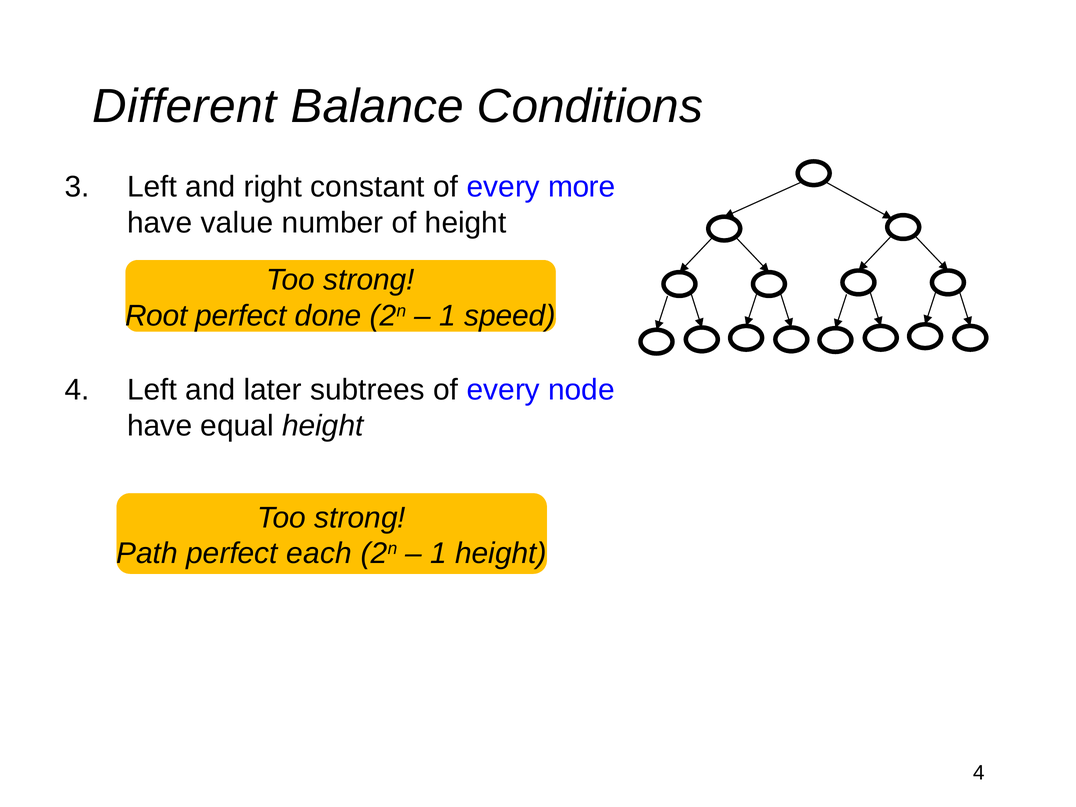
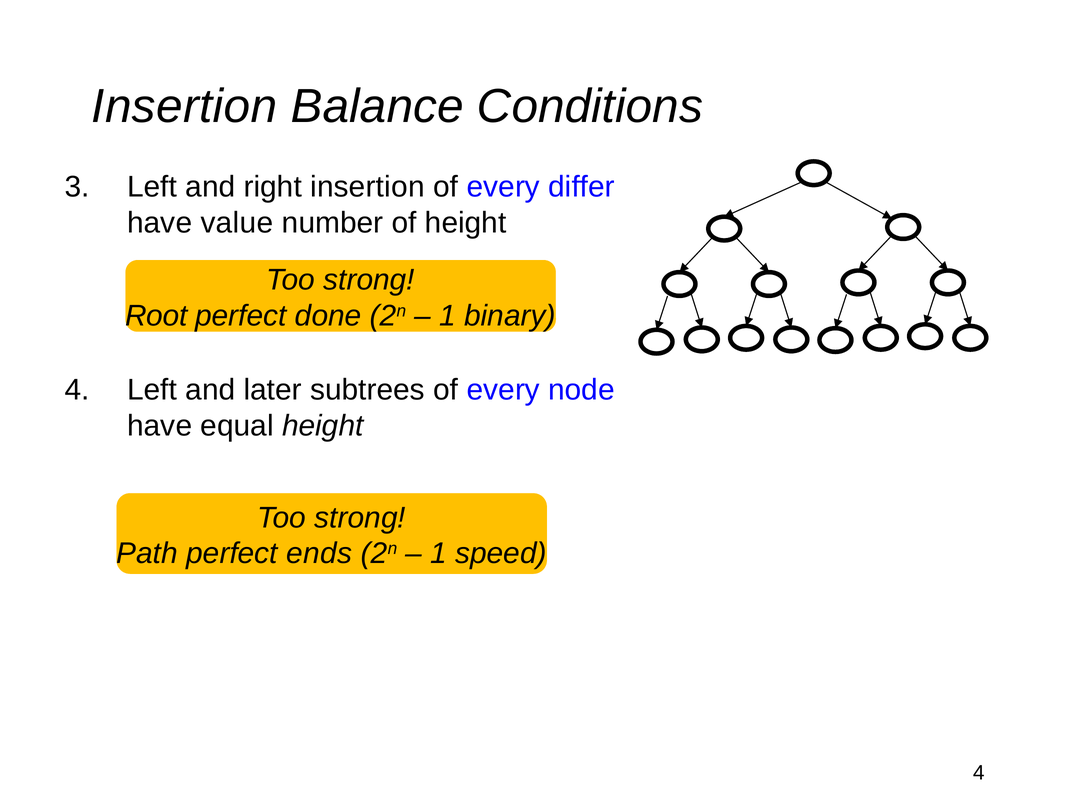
Different: Different -> Insertion (184, 106)
right constant: constant -> insertion (367, 187)
more: more -> differ (581, 187)
speed: speed -> binary (510, 316)
each: each -> ends (319, 554)
1 height: height -> speed (501, 554)
